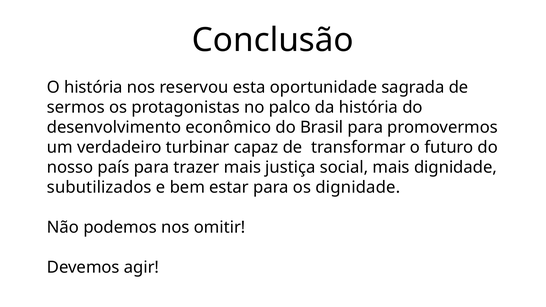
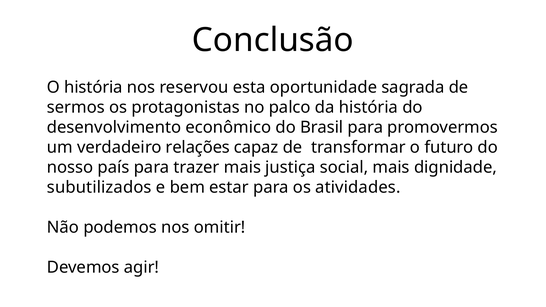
turbinar: turbinar -> relações (198, 147)
os dignidade: dignidade -> atividades (358, 187)
